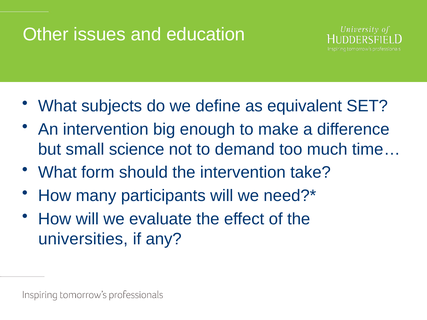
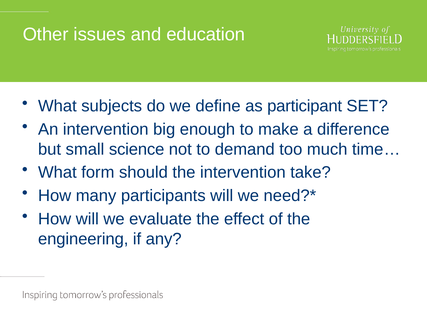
equivalent: equivalent -> participant (305, 106)
universities: universities -> engineering (83, 239)
